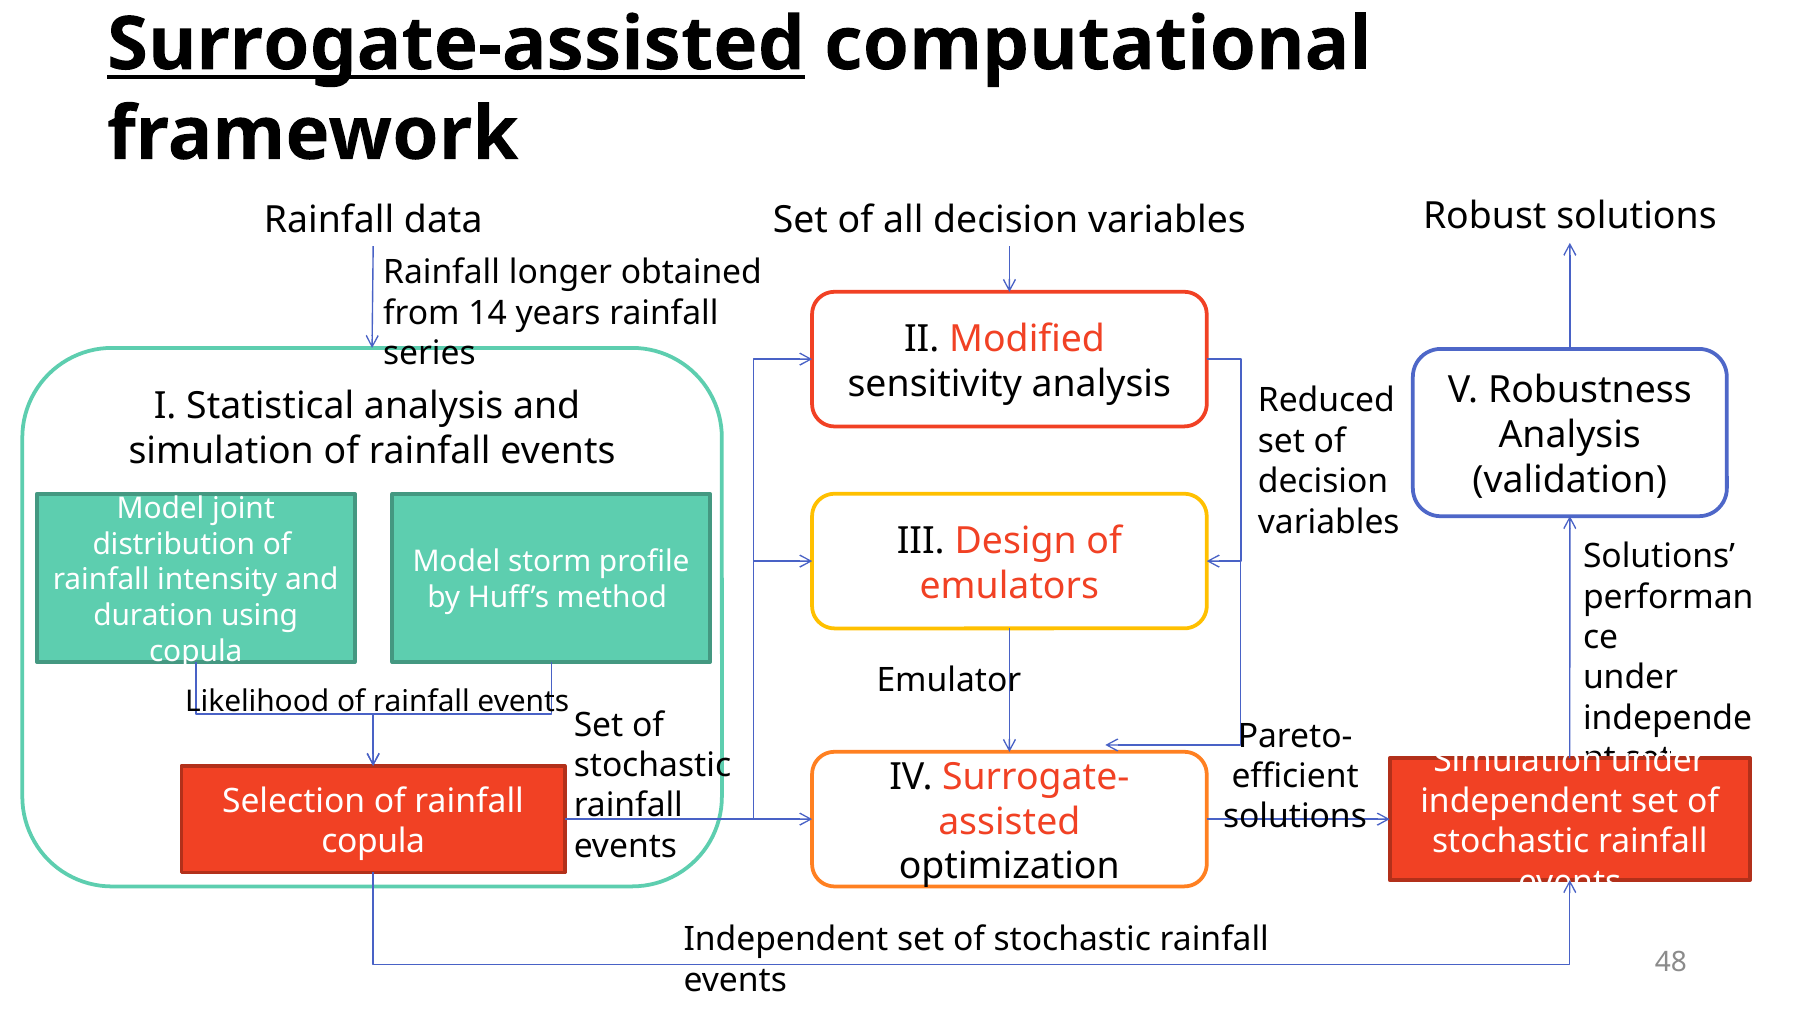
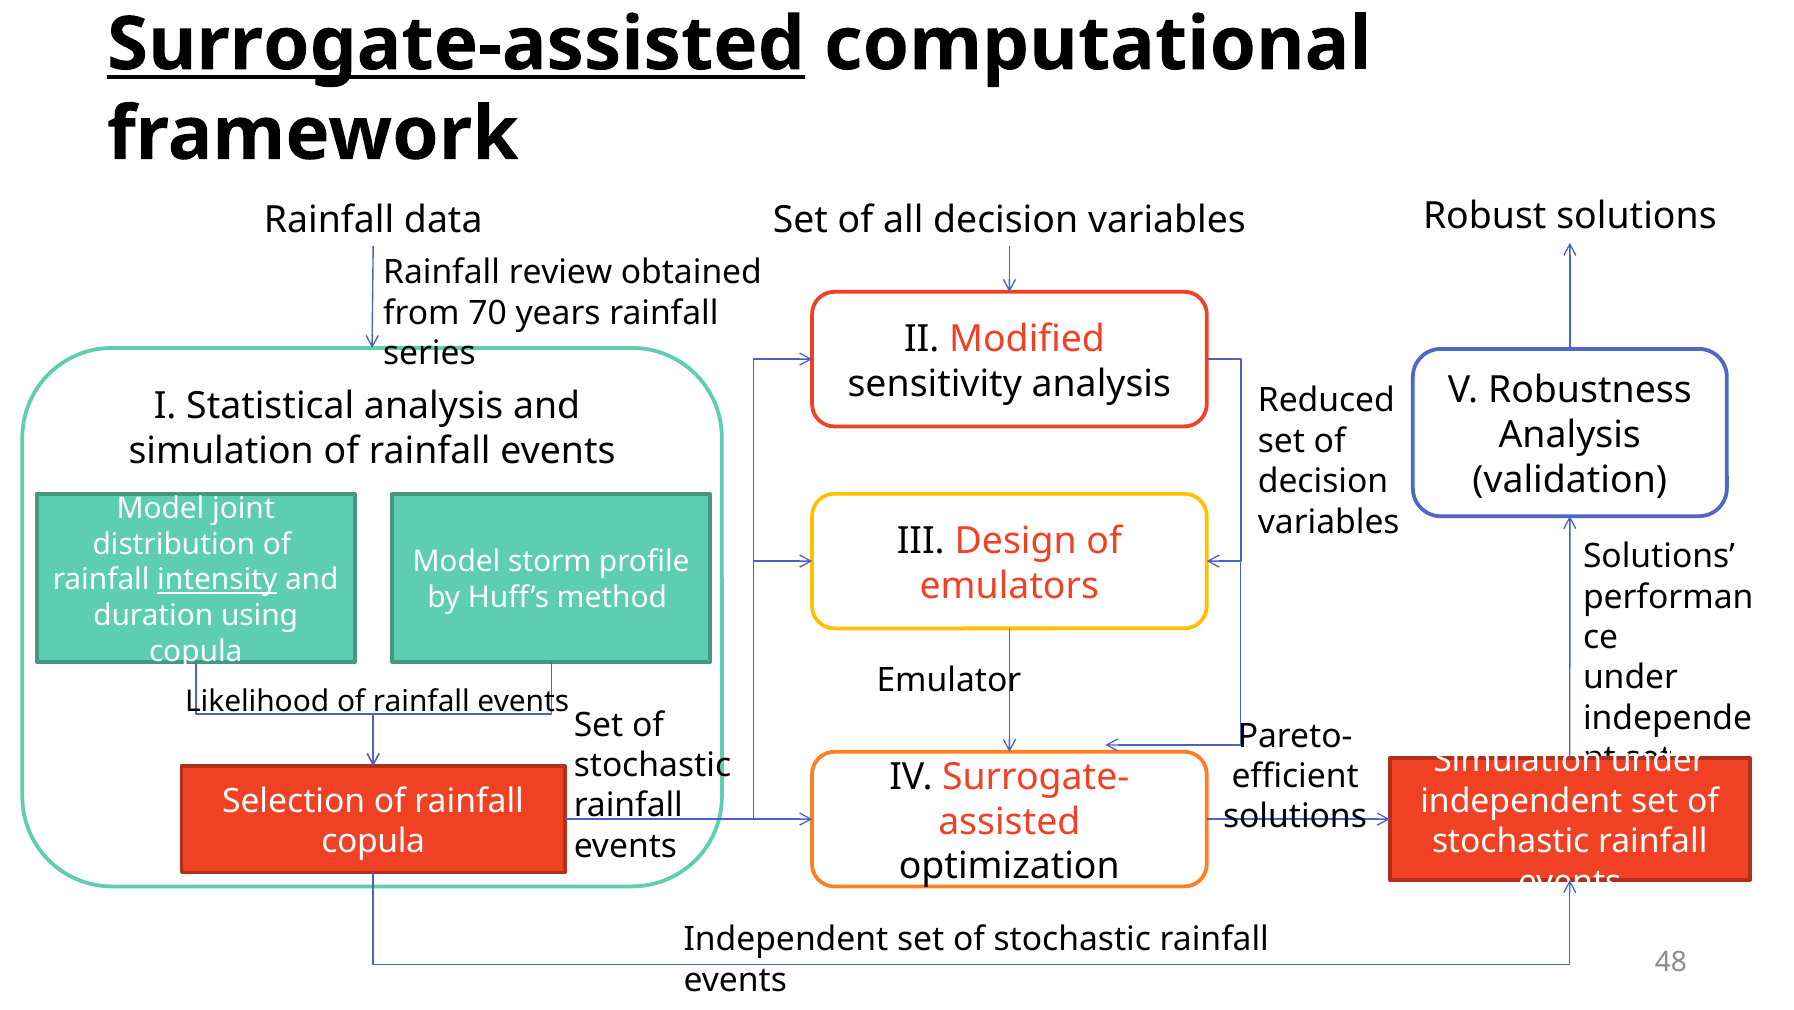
longer: longer -> review (561, 273)
14: 14 -> 70 (488, 313)
intensity underline: none -> present (217, 580)
